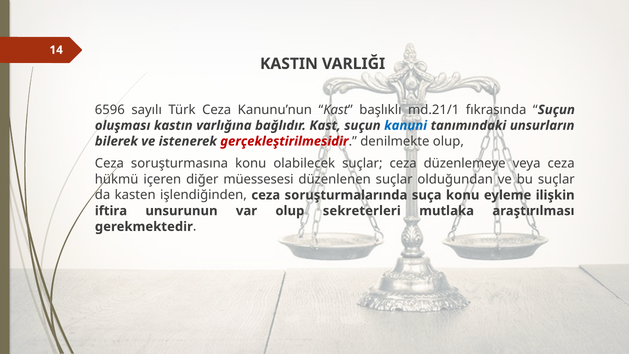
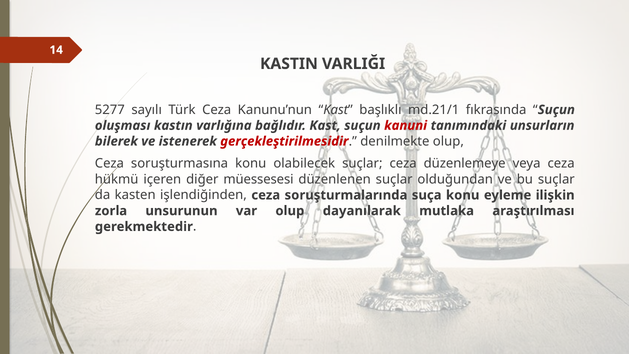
6596: 6596 -> 5277 (110, 110)
kanuni colour: blue -> red (406, 125)
iftira: iftira -> zorla (111, 211)
sekreterleri: sekreterleri -> dayanılarak (362, 211)
